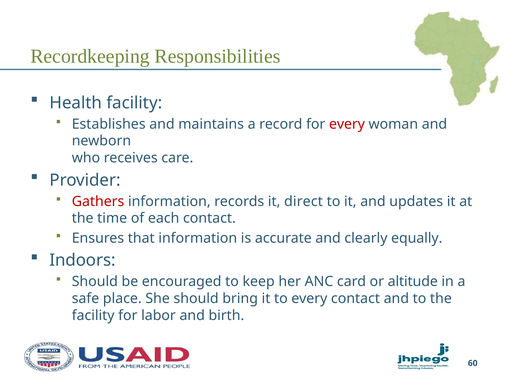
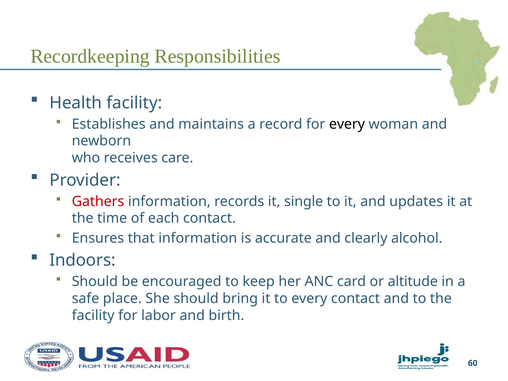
every colour: red -> black (347, 124)
direct: direct -> single (304, 201)
equally: equally -> alcohol (417, 238)
